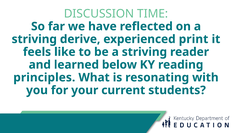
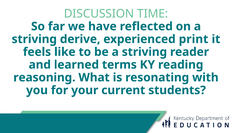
below: below -> terms (119, 65)
principles: principles -> reasoning (44, 77)
